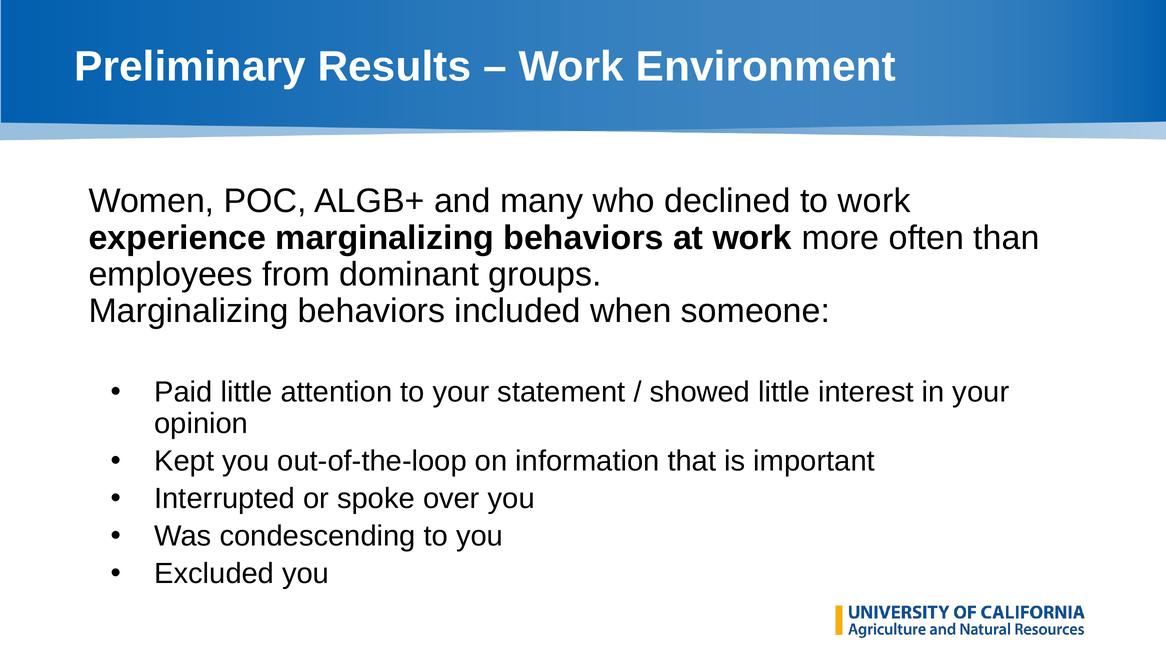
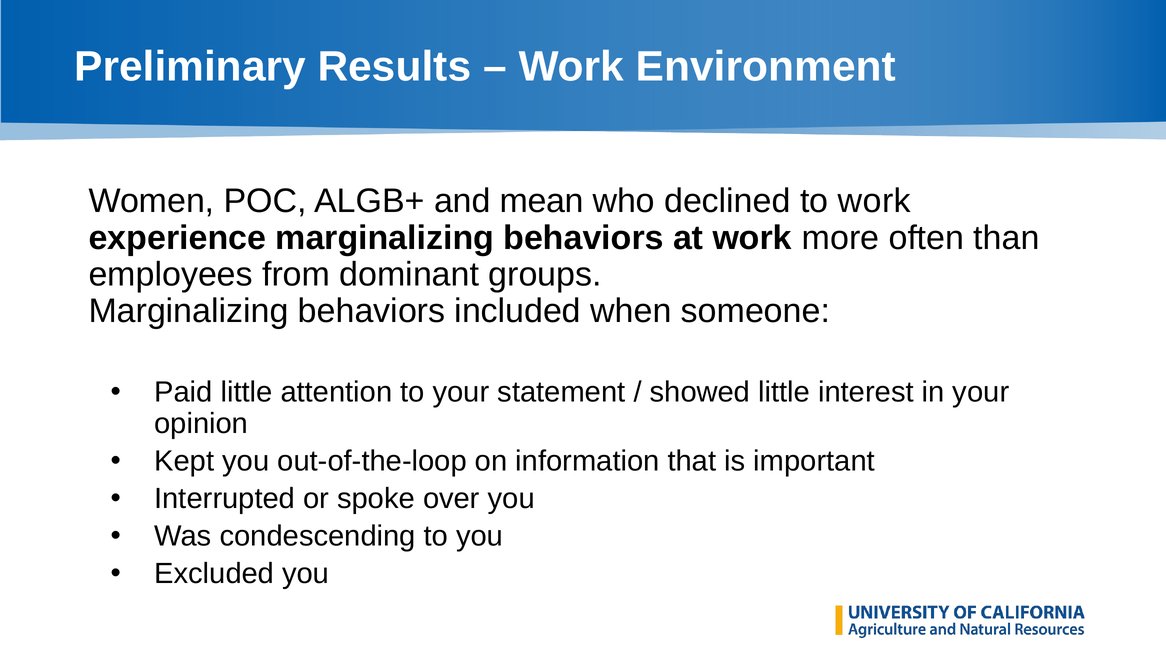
many: many -> mean (542, 201)
